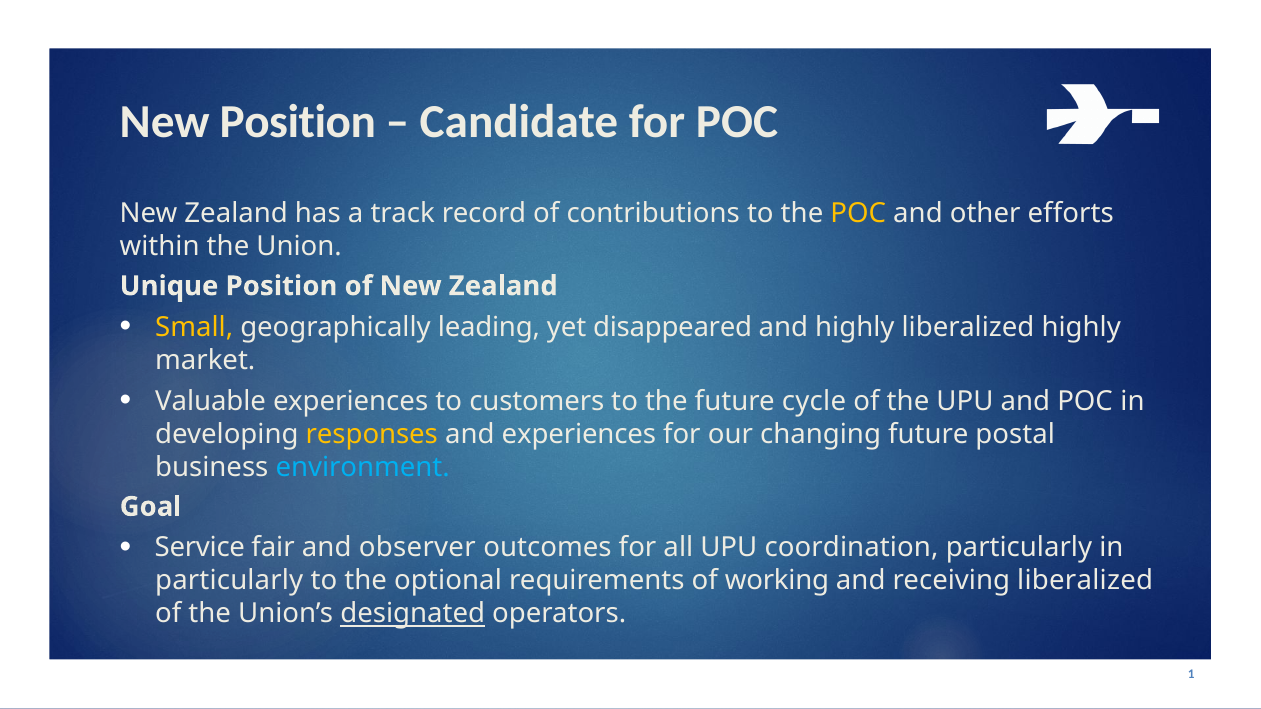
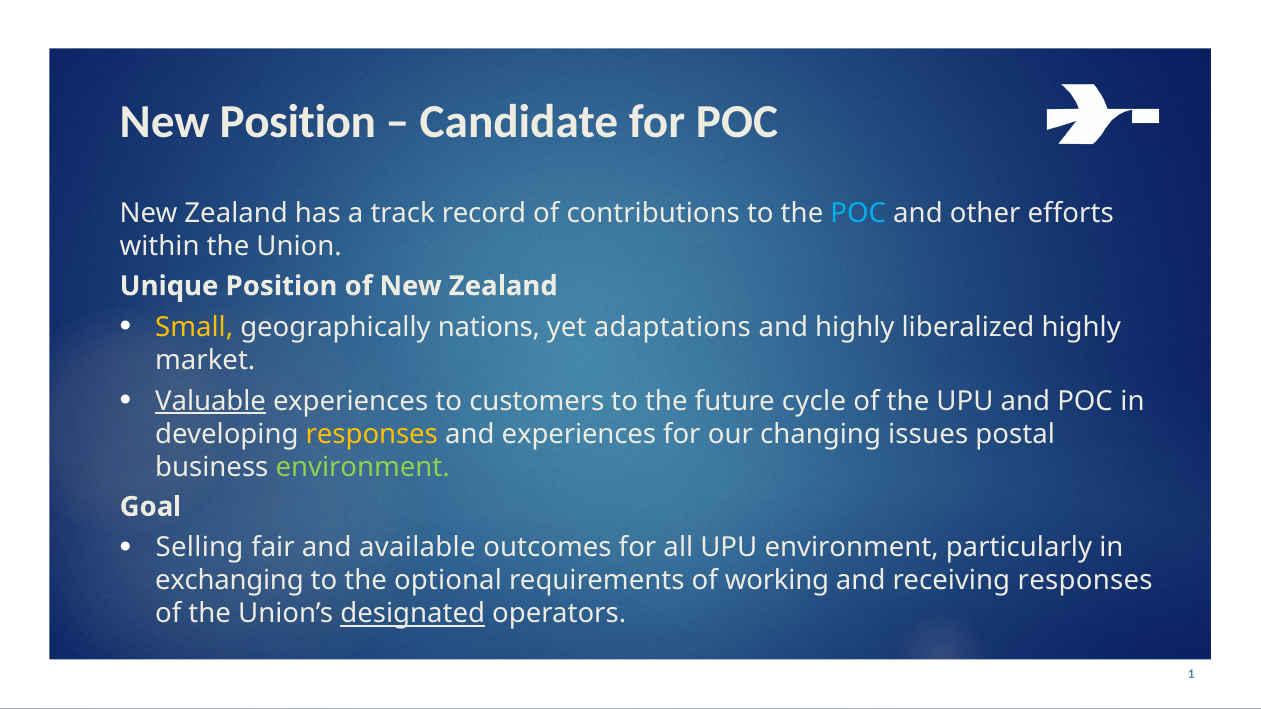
POC colour: yellow -> light blue (858, 214)
leading: leading -> nations (489, 327)
disappeared: disappeared -> adaptations (672, 327)
Valuable underline: none -> present (211, 401)
changing future: future -> issues (928, 434)
environment colour: light blue -> light green (363, 467)
Service: Service -> Selling (200, 548)
observer: observer -> available (417, 548)
UPU coordination: coordination -> environment (852, 548)
particularly: particularly -> exchanging (229, 581)
receiving liberalized: liberalized -> responses (1085, 581)
